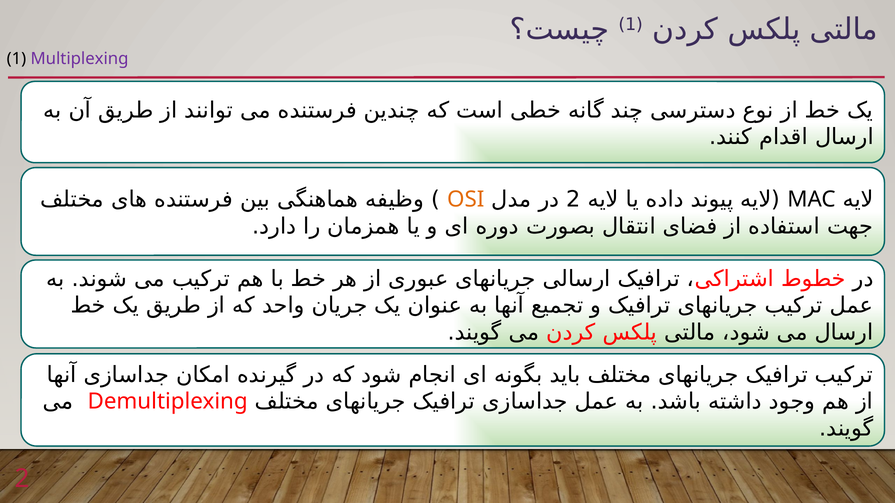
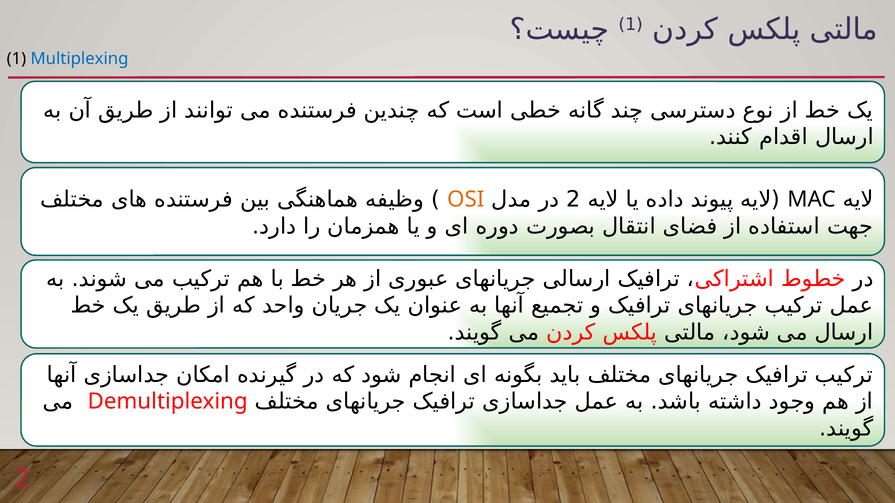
Multiplexing colour: purple -> blue (80, 59)
